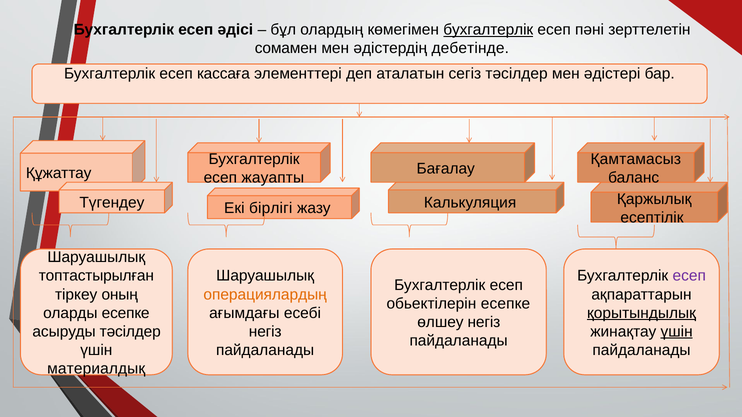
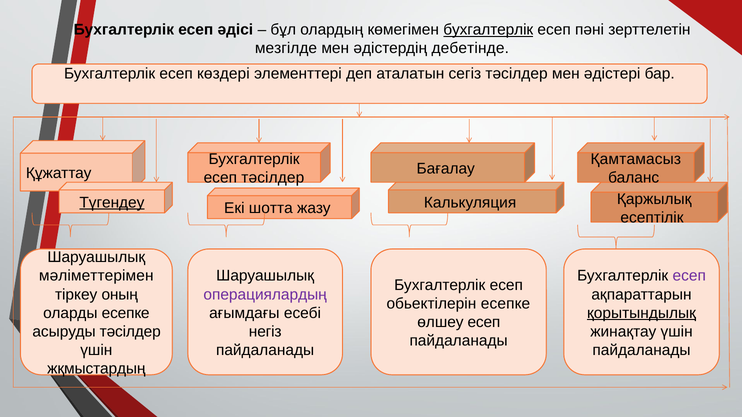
сомамен: сомамен -> мезгілде (286, 48)
кассаға: кассаға -> көздері (223, 74)
есеп жауапты: жауапты -> тәсілдер (273, 178)
Түгендеу underline: none -> present (112, 203)
бірлігі: бірлігі -> шотта (271, 208)
топтастырылған: топтастырылған -> мәліметтерімен (96, 276)
операциялардың colour: orange -> purple (265, 295)
өлшеу негіз: негіз -> есеп (484, 323)
үшін underline: present -> none (677, 332)
материалдық: материалдық -> жқмыстардың (96, 369)
